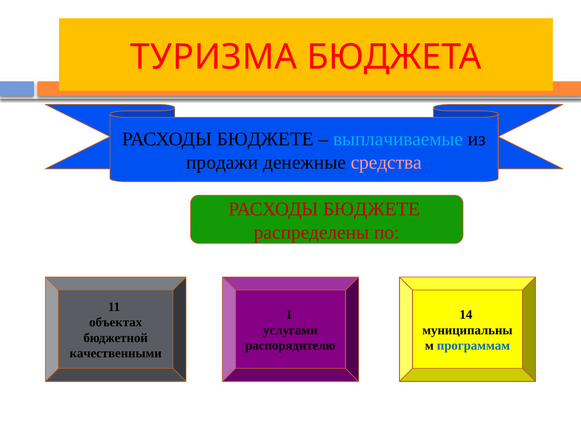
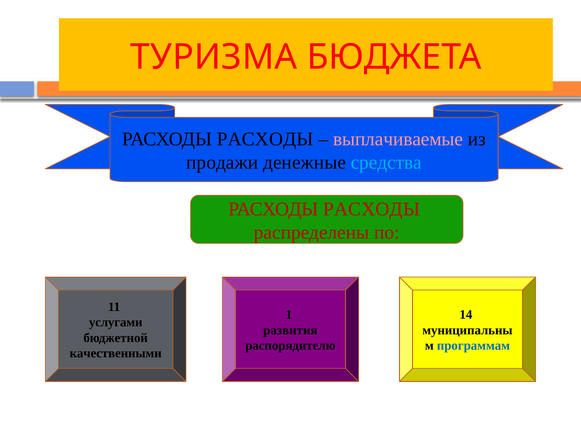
БЮДЖЕТЕ: БЮДЖЕТЕ -> РАСХОДЫ (265, 139)
выплачиваемые colour: light blue -> pink (398, 139)
средства colour: pink -> light blue (386, 162)
БЮДЖЕТЕ: БЮДЖЕТЕ -> РАСХОДЫ (372, 209)
объектах: объектах -> услугами (116, 322)
услугами: услугами -> развития (290, 330)
